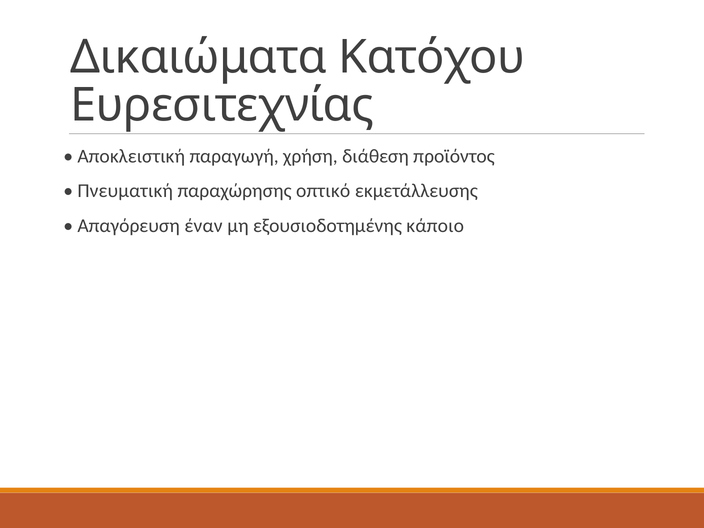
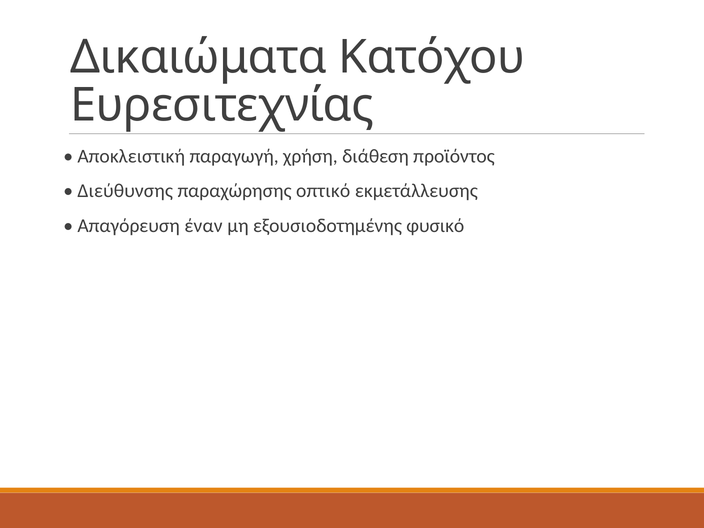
Πνευματική: Πνευματική -> Διεύθυνσης (125, 191)
κάποιο: κάποιο -> φυσικό (435, 226)
